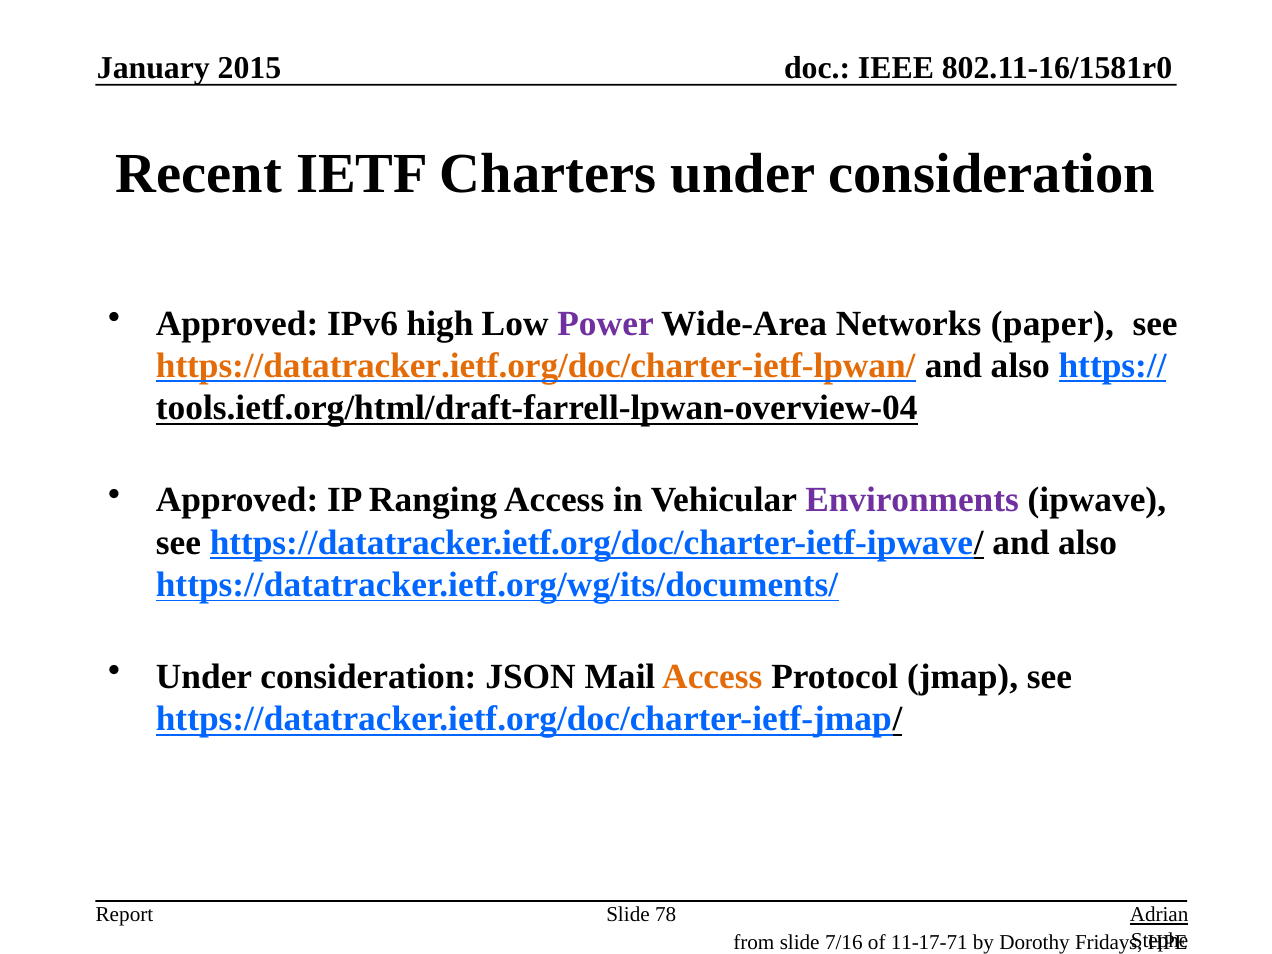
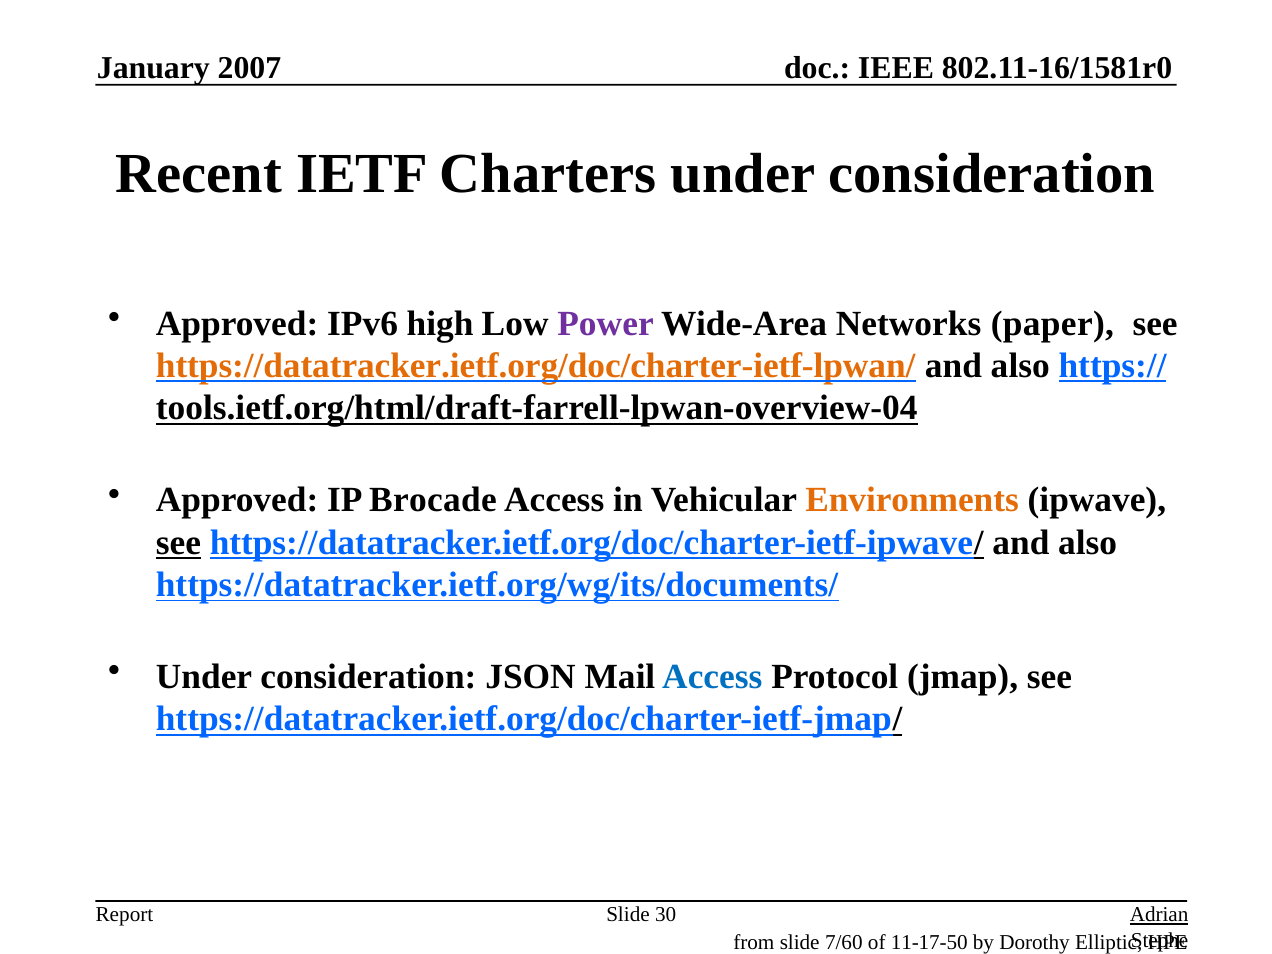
2015: 2015 -> 2007 (249, 68)
Ranging: Ranging -> Brocade (433, 500)
Environments colour: purple -> orange (912, 500)
see underline: none -> present (178, 543)
Access colour: orange -> blue (712, 677)
78: 78 -> 30 (666, 915)
7/16: 7/16 -> 7/60 (844, 943)
11-17-71: 11-17-71 -> 11-17-50 (929, 943)
Fridays: Fridays -> Elliptic (1109, 943)
